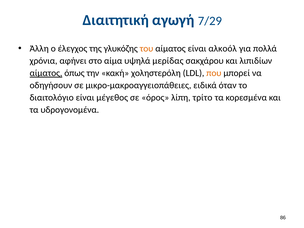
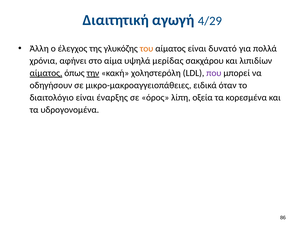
7/29: 7/29 -> 4/29 (210, 21)
αλκοόλ: αλκοόλ -> δυνατό (223, 49)
την underline: none -> present (93, 73)
που colour: orange -> purple (214, 73)
μέγεθος: μέγεθος -> έναρξης (112, 98)
τρίτο: τρίτο -> οξεία (203, 98)
